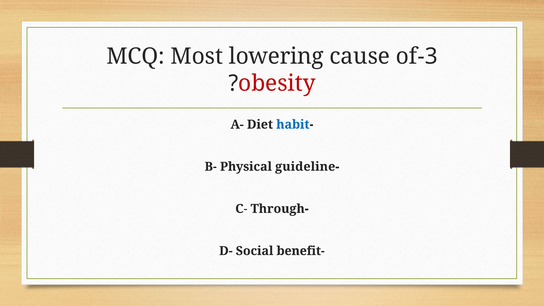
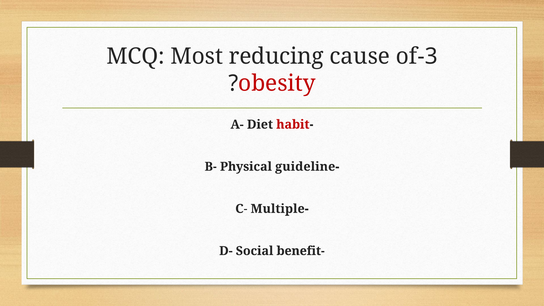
lowering: lowering -> reducing (276, 56)
habit colour: blue -> red (293, 124)
Through: Through -> Multiple (278, 209)
